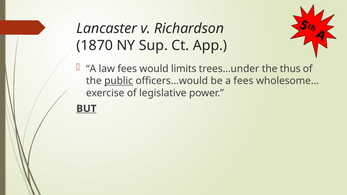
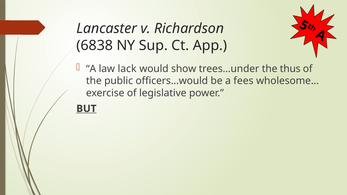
1870: 1870 -> 6838 (95, 45)
law fees: fees -> lack (127, 69)
limits: limits -> show (184, 69)
public underline: present -> none (119, 81)
